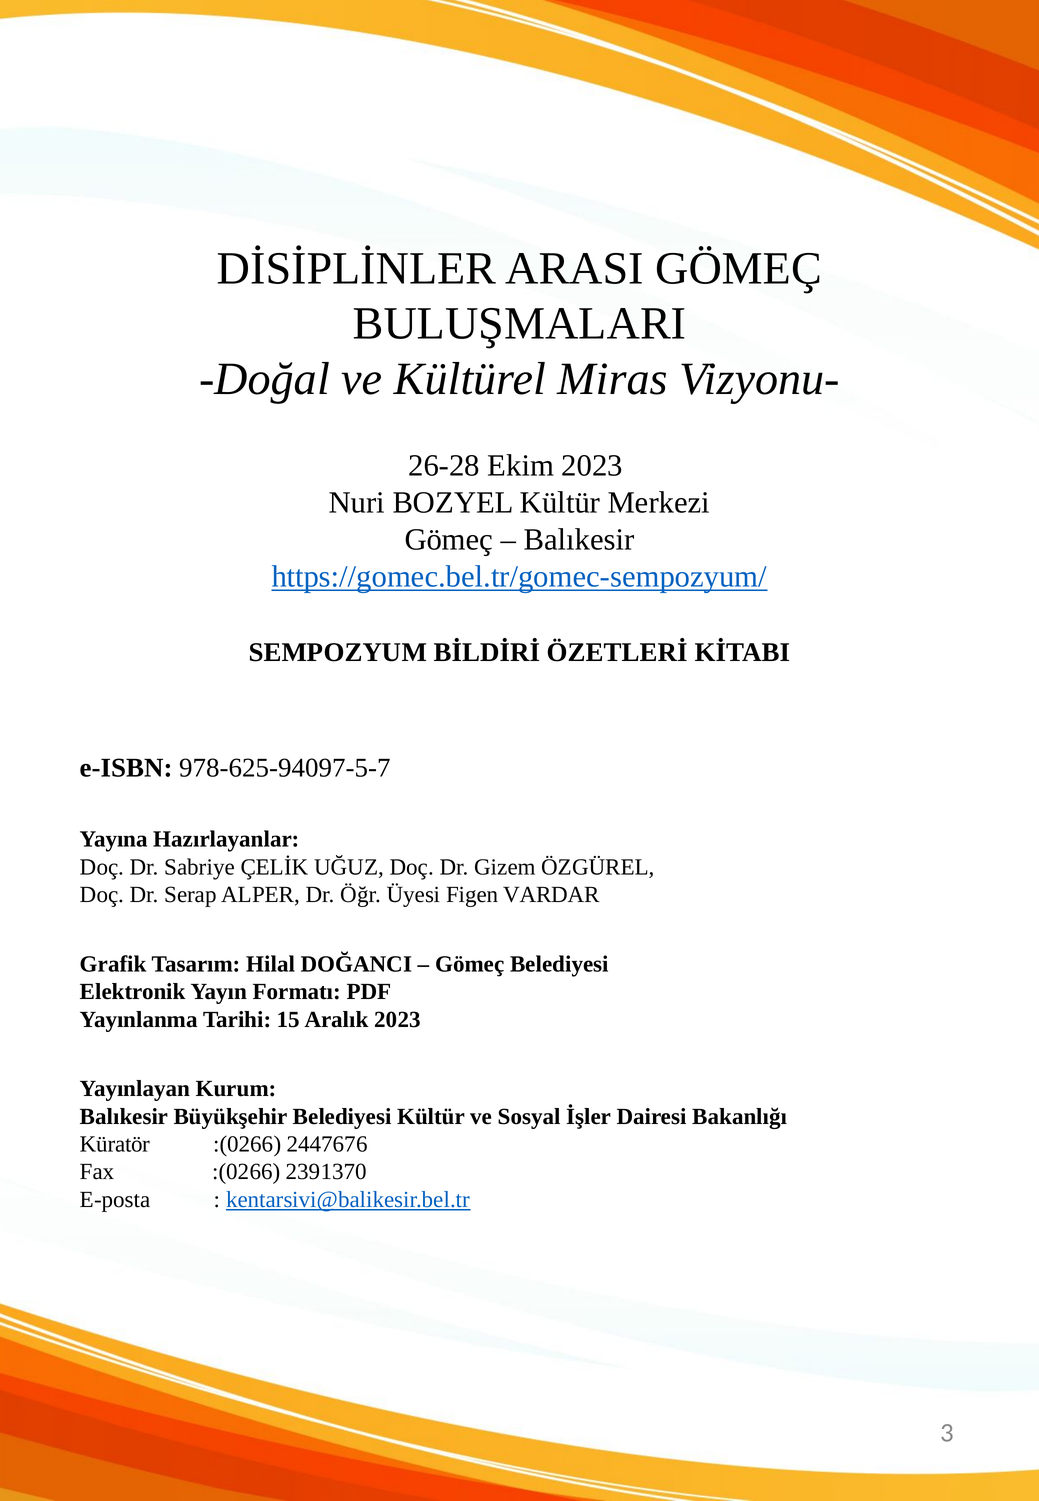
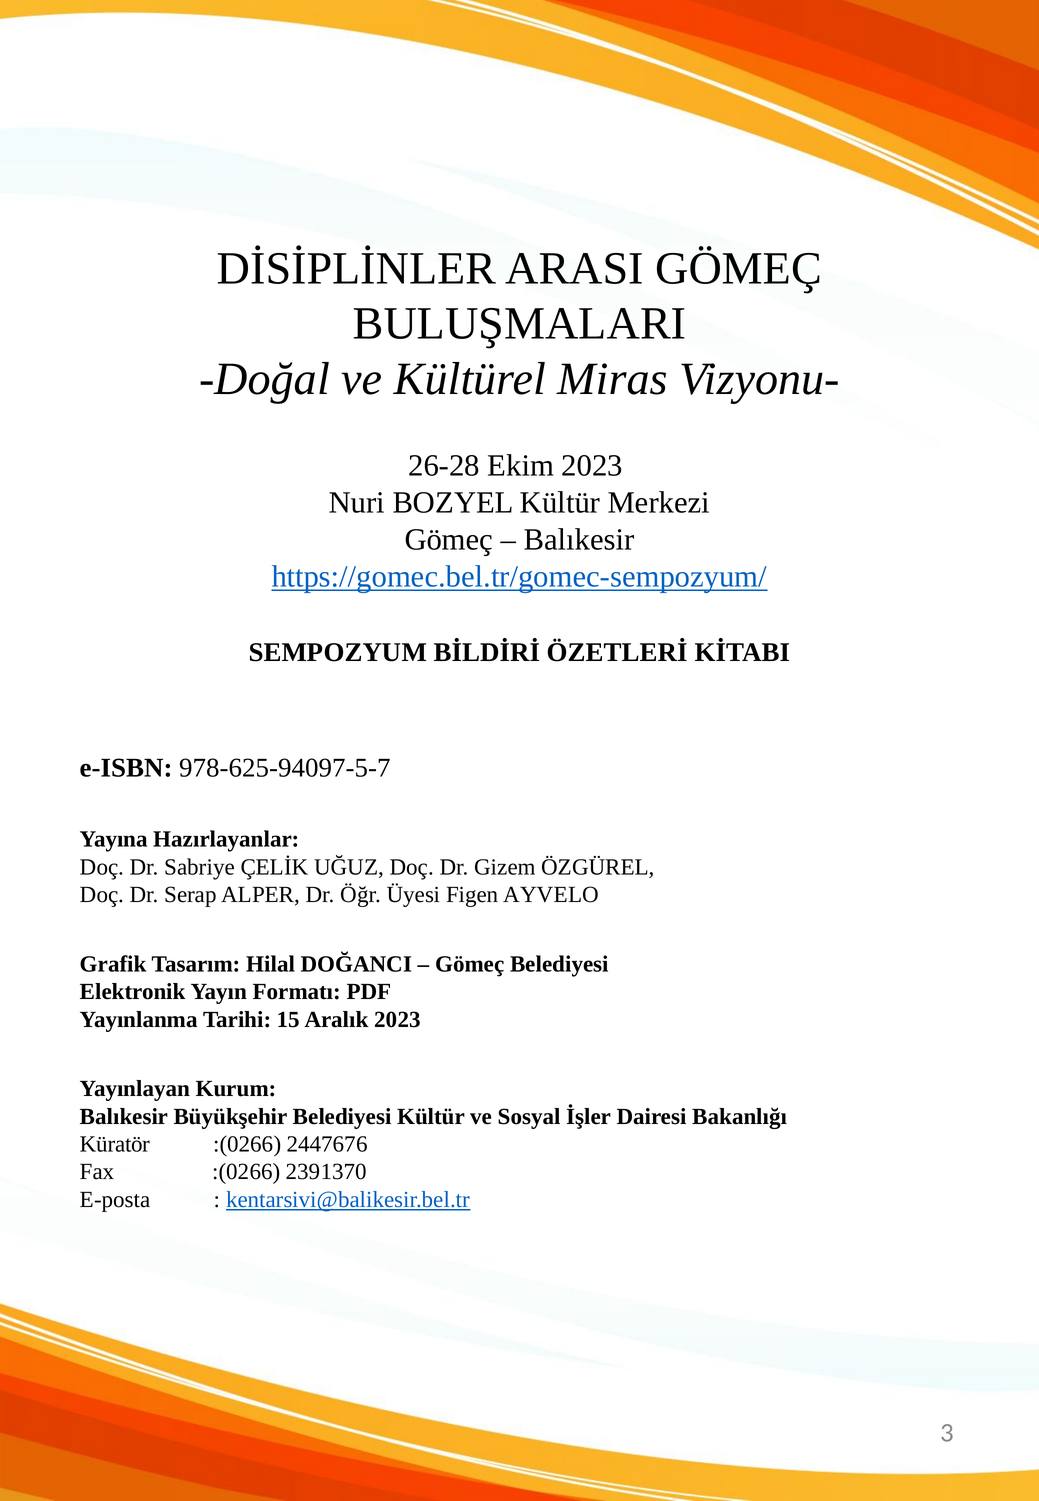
VARDAR: VARDAR -> AYVELO (551, 895)
